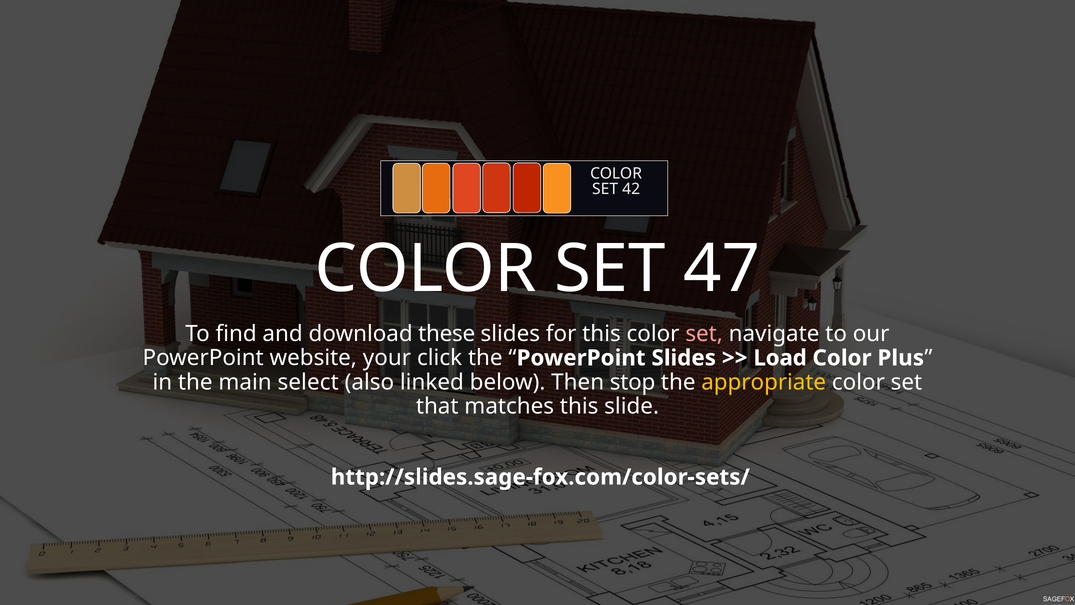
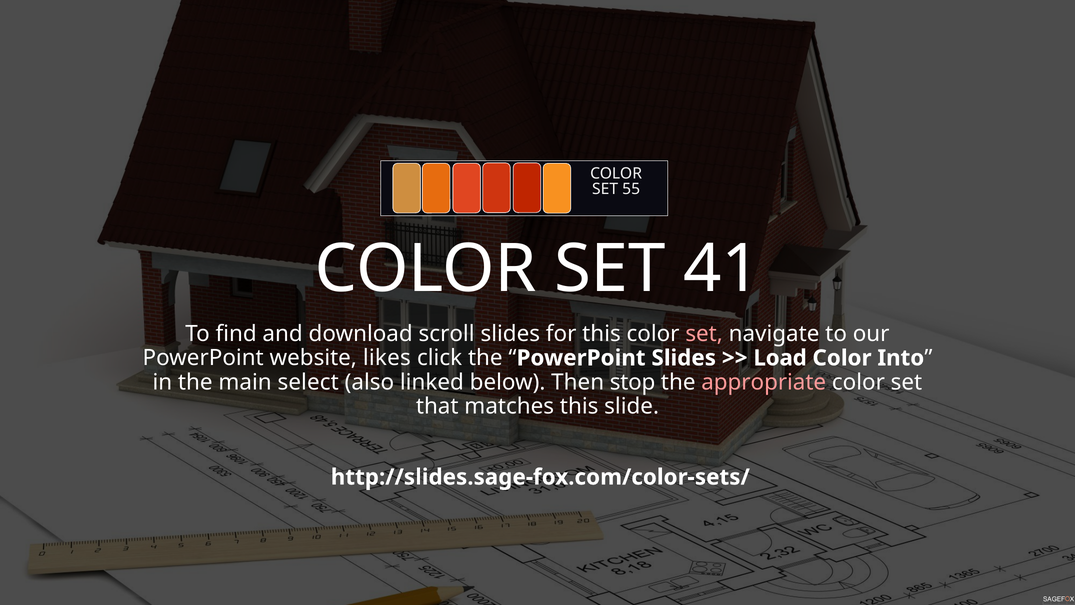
42: 42 -> 55 (631, 189)
47: 47 -> 41 (722, 269)
these: these -> scroll (447, 334)
your: your -> likes (387, 358)
Plus: Plus -> Into (901, 358)
appropriate colour: yellow -> pink (764, 382)
